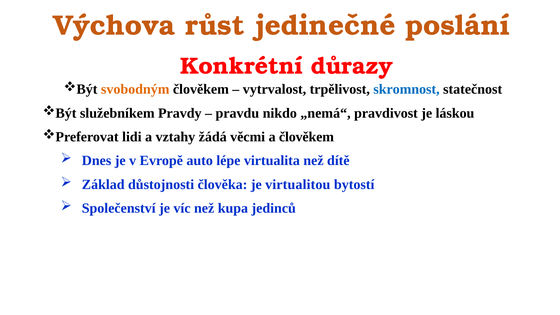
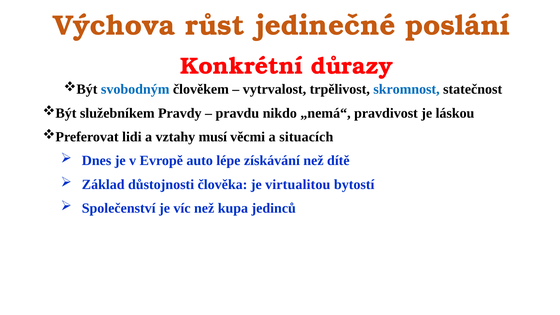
svobodným colour: orange -> blue (135, 89)
žádá: žádá -> musí (213, 137)
a člověkem: člověkem -> situacích (306, 137)
virtualita: virtualita -> získávání (272, 161)
